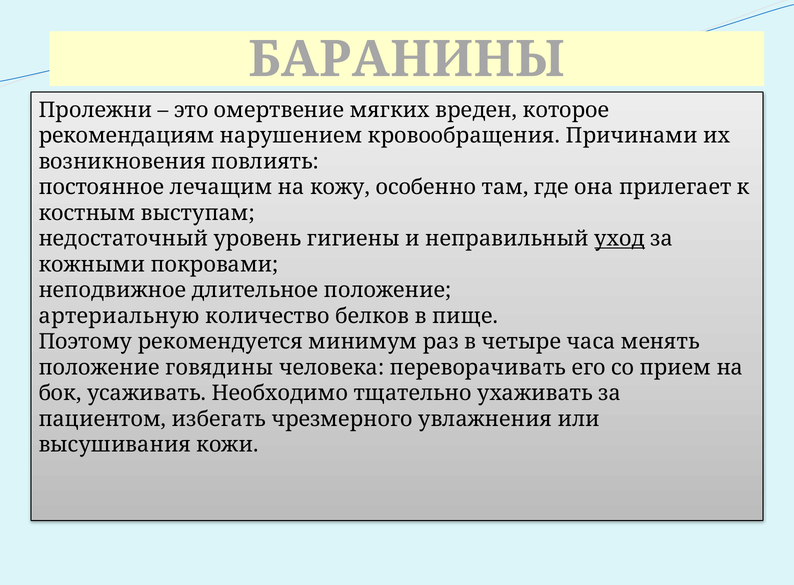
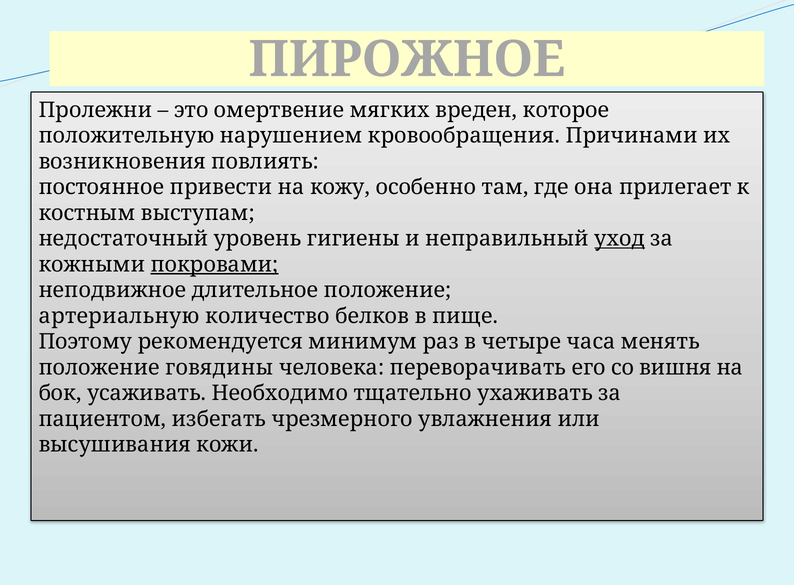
БАРАНИНЫ: БАРАНИНЫ -> ПИРОЖНОЕ (407, 59)
рекомендациям: рекомендациям -> положительную (126, 136)
лечащим: лечащим -> привести (221, 187)
покровами underline: none -> present (215, 265)
прием: прием -> вишня (675, 368)
